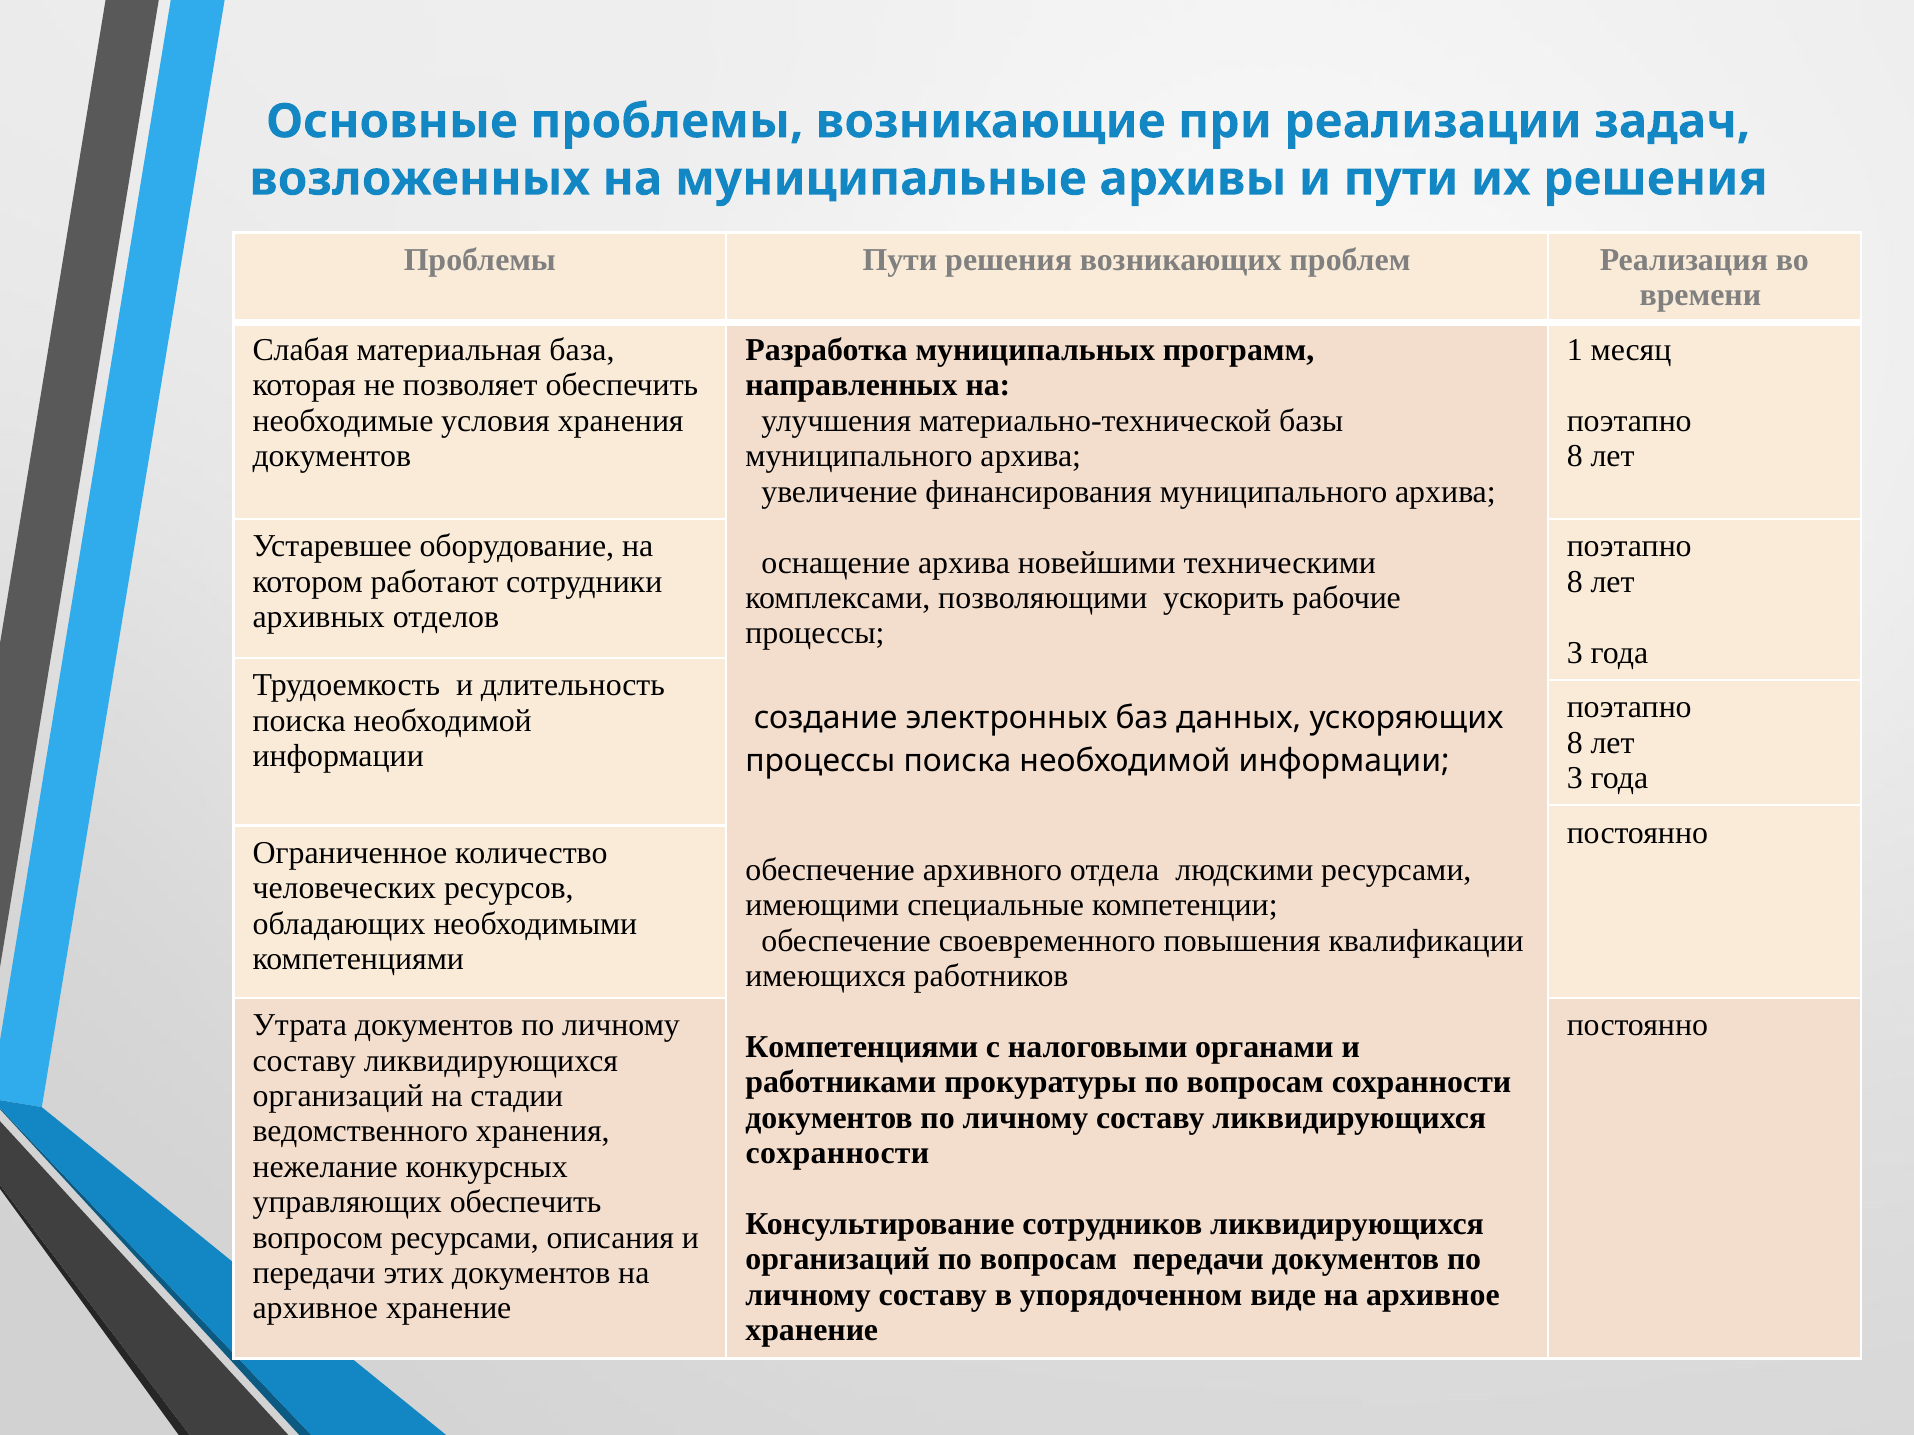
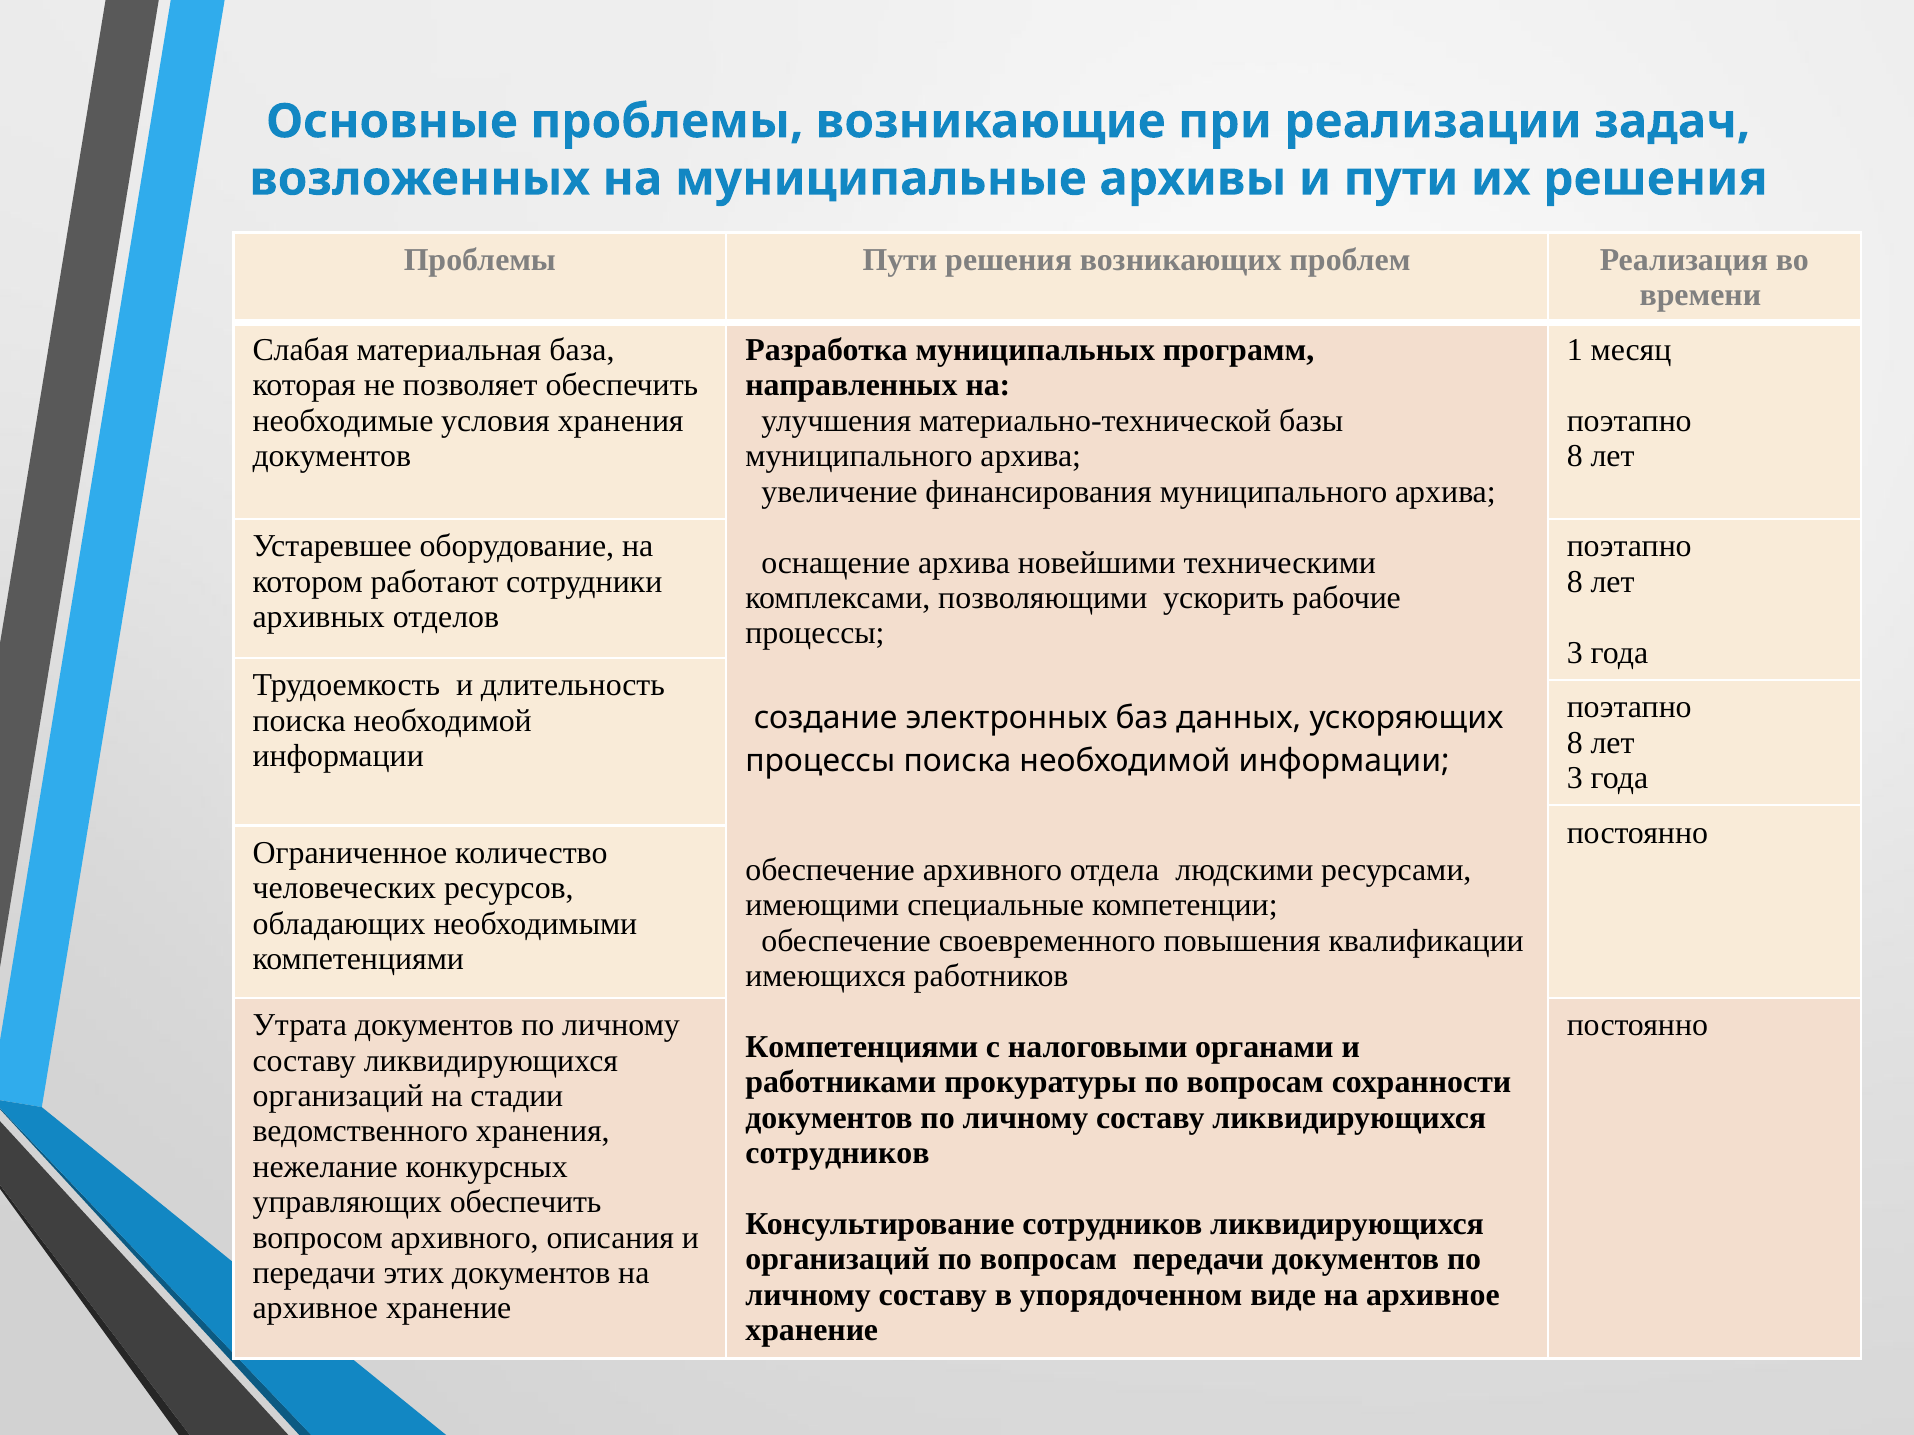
сохранности: сохранности -> сотрудников (838, 1153)
вопросом ресурсами: ресурсами -> архивного (465, 1238)
